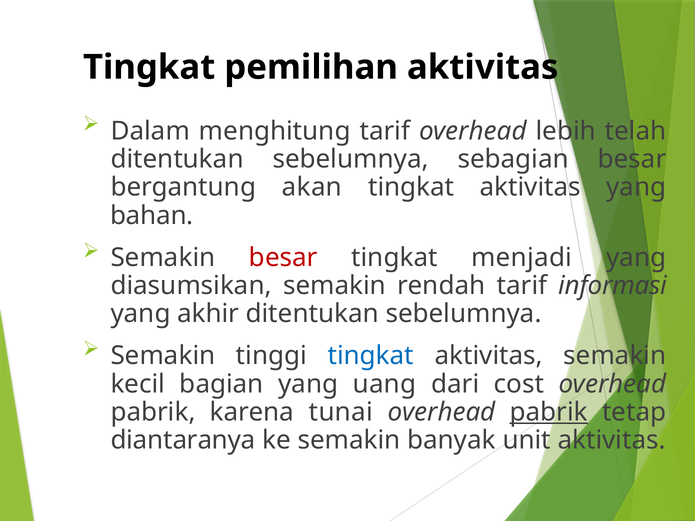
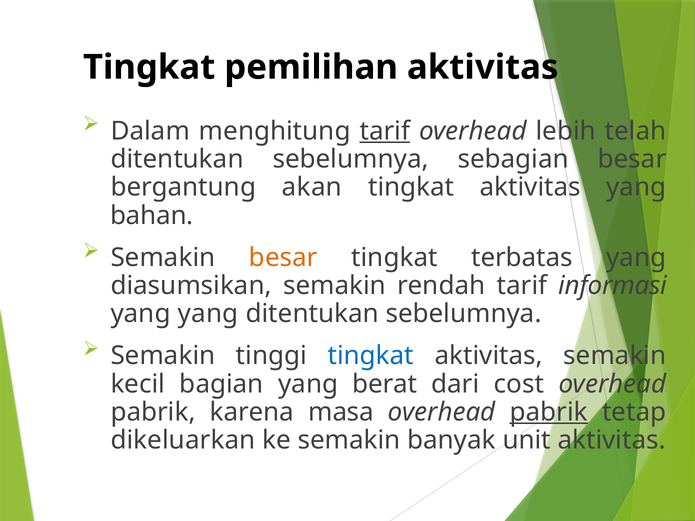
tarif underline: none -> present (385, 131)
besar colour: red -> orange (283, 258)
menjadi: menjadi -> terbatas (522, 258)
yang akhir: akhir -> yang (208, 314)
uang: uang -> berat (385, 384)
tunai: tunai -> masa (341, 412)
diantaranya: diantaranya -> dikeluarkan (183, 441)
